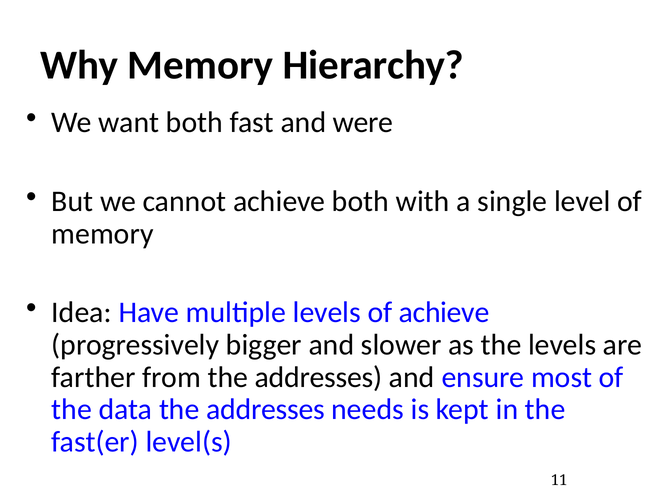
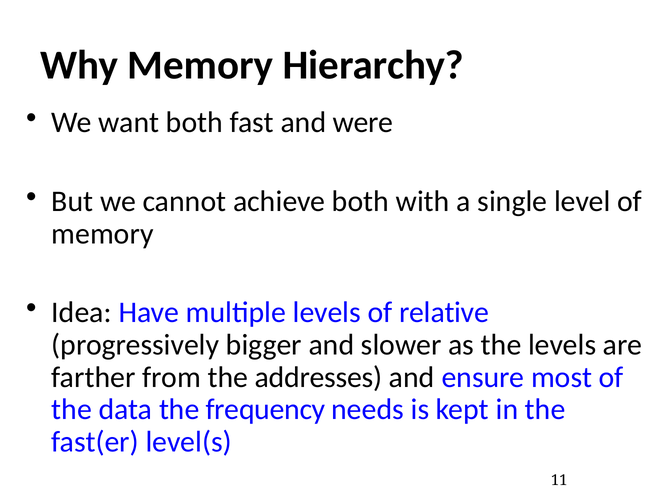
of achieve: achieve -> relative (444, 312)
data the addresses: addresses -> frequency (265, 409)
